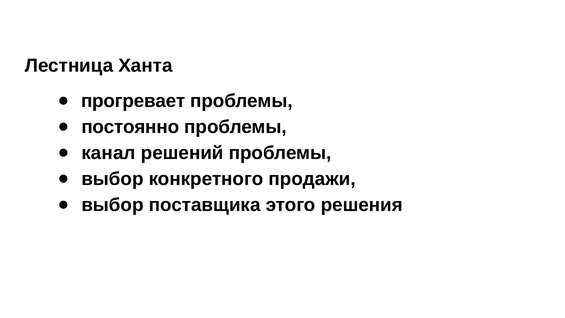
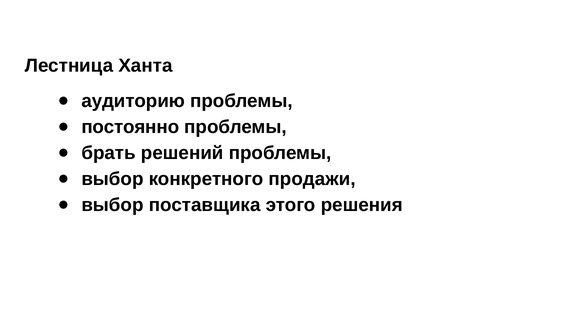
прогревает: прогревает -> аудиторию (133, 101)
канал: канал -> брать (109, 153)
